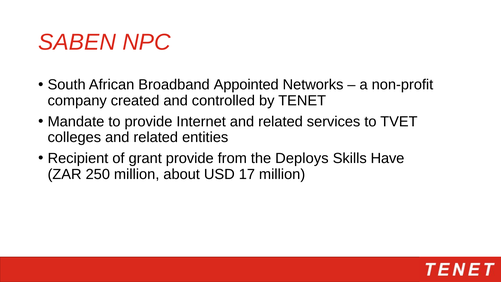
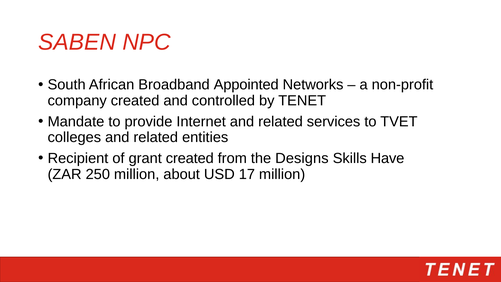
grant provide: provide -> created (190, 158)
Deploys: Deploys -> Designs (302, 158)
